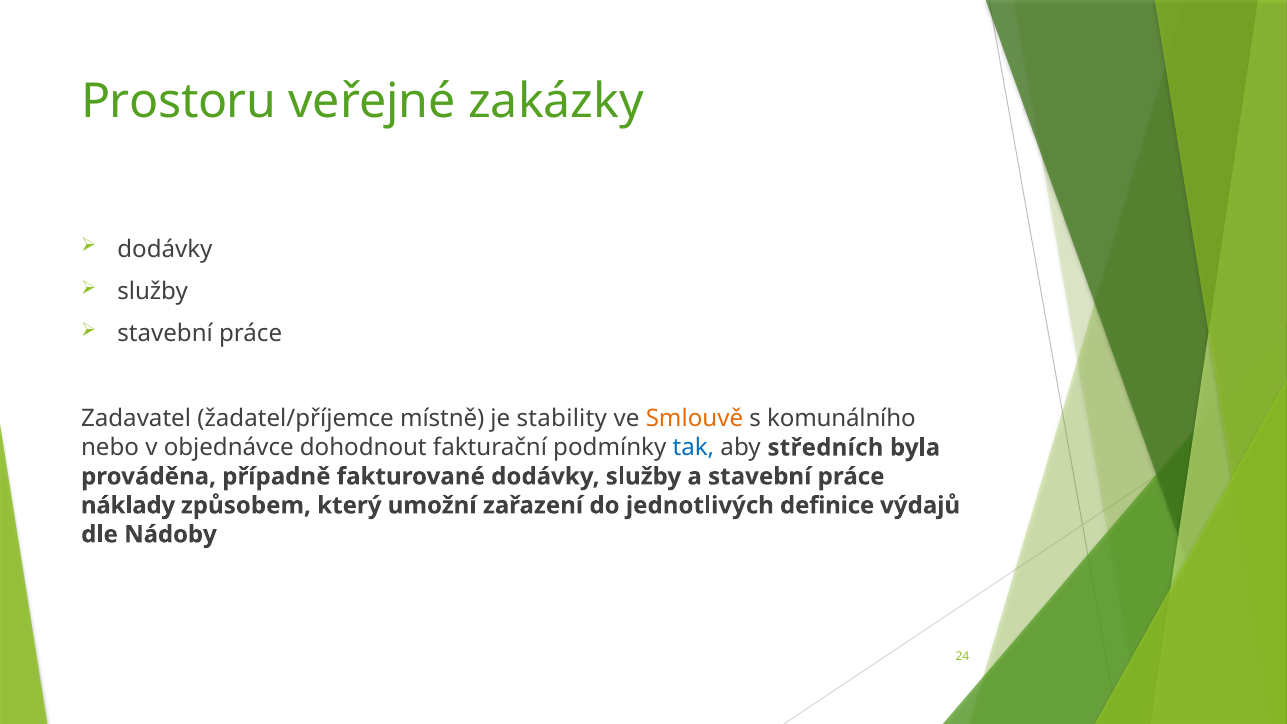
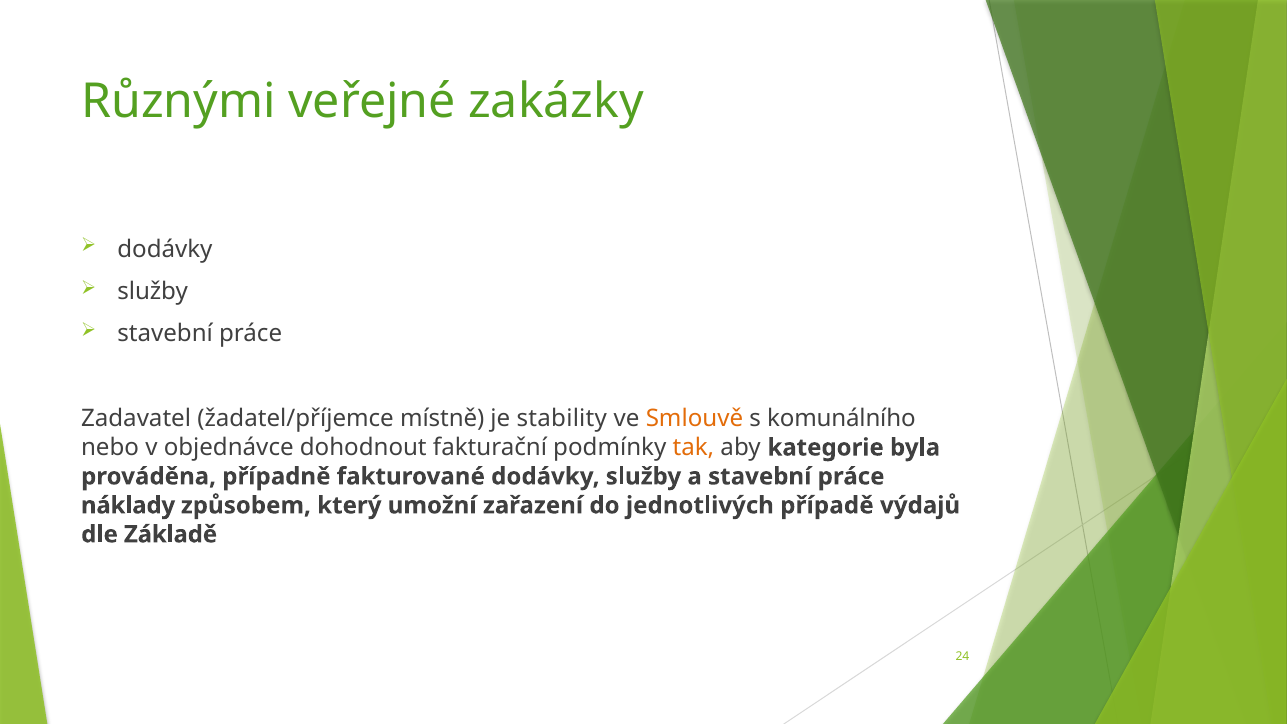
Prostoru: Prostoru -> Různými (178, 101)
tak colour: blue -> orange (693, 448)
středních: středních -> kategorie (826, 448)
definice: definice -> případě (827, 505)
Nádoby: Nádoby -> Základě (171, 534)
